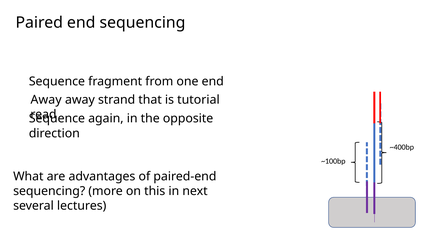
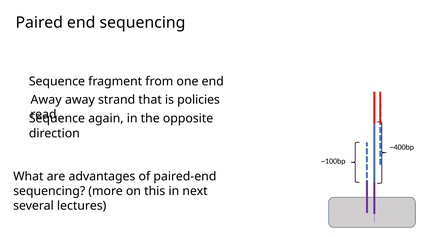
tutorial: tutorial -> policies (199, 100)
